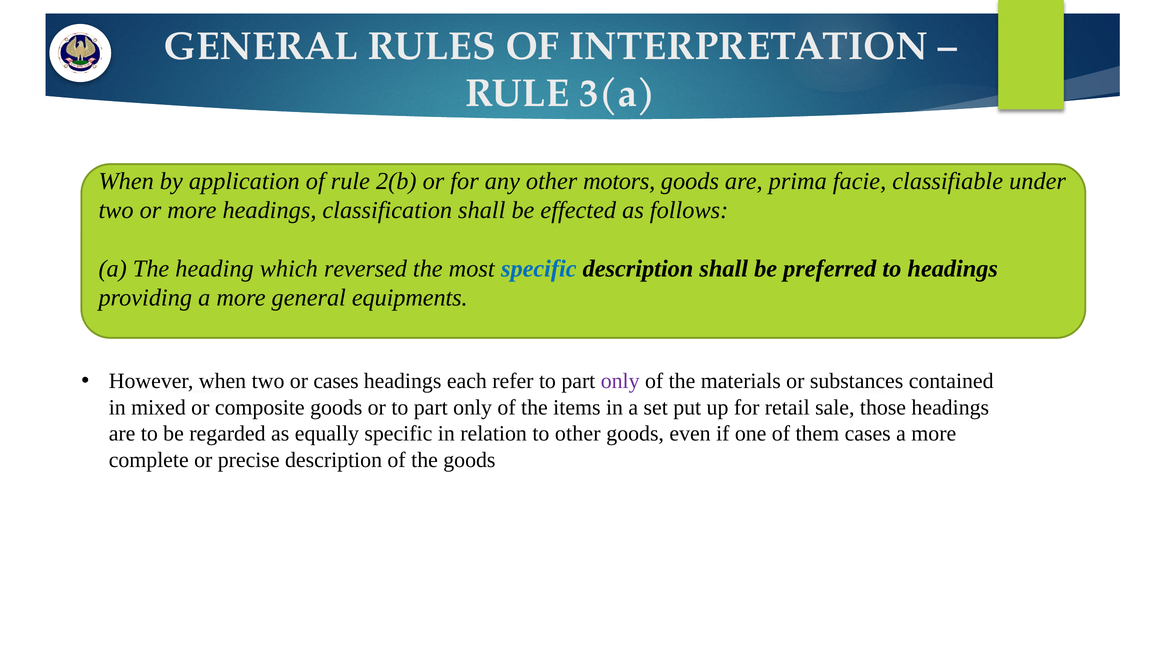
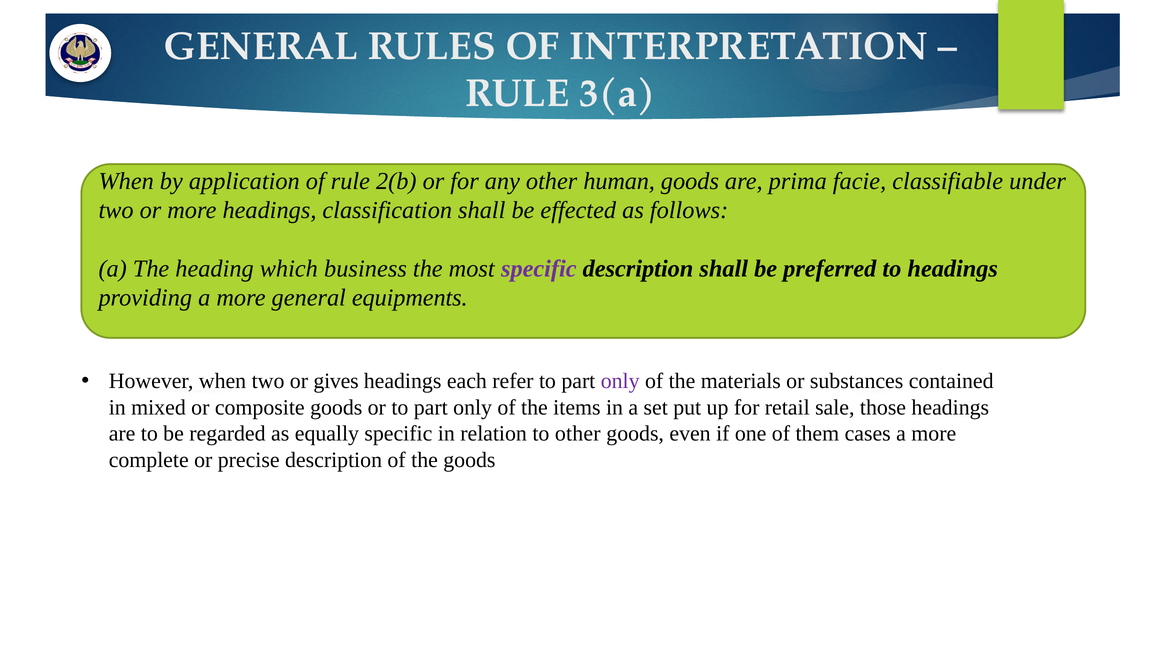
motors: motors -> human (619, 181)
reversed: reversed -> business (365, 269)
specific colour: blue -> purple (539, 269)
or cases: cases -> gives (336, 381)
